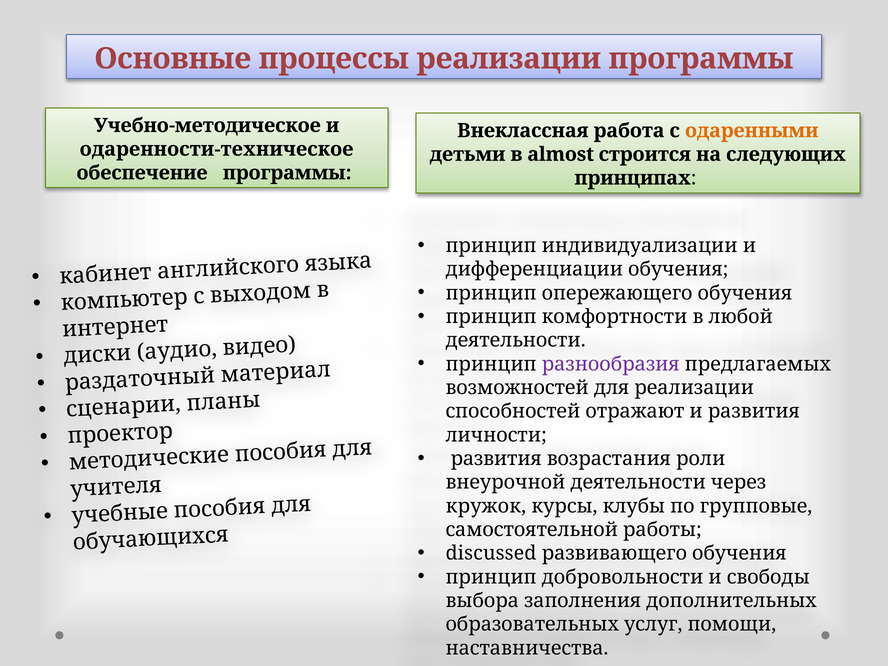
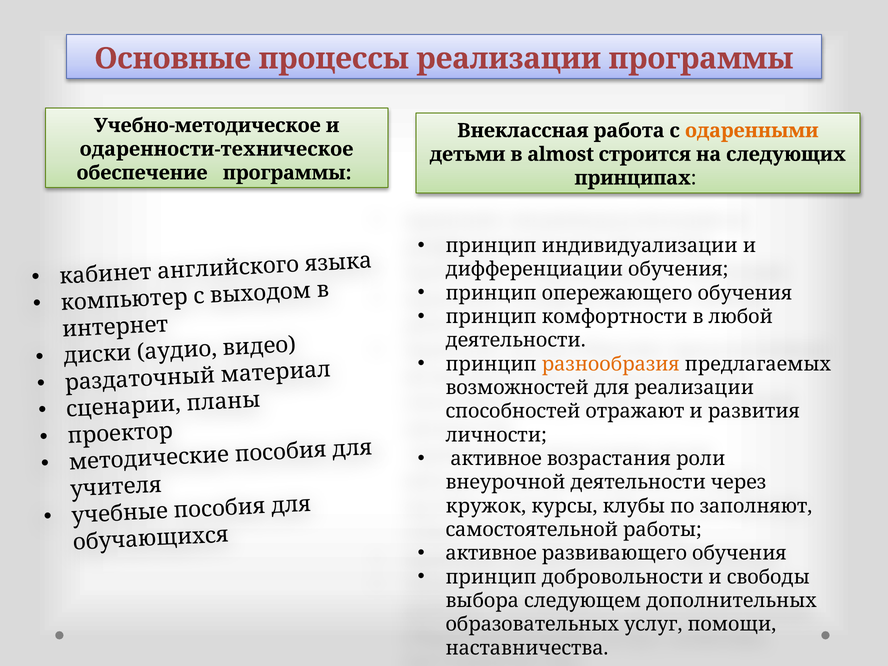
разнообразия colour: purple -> orange (611, 364)
развития: развития -> активное (496, 459)
групповые: групповые -> заполняют (756, 506)
discussed: discussed -> активное (491, 553)
заполнения: заполнения -> следующем (583, 601)
